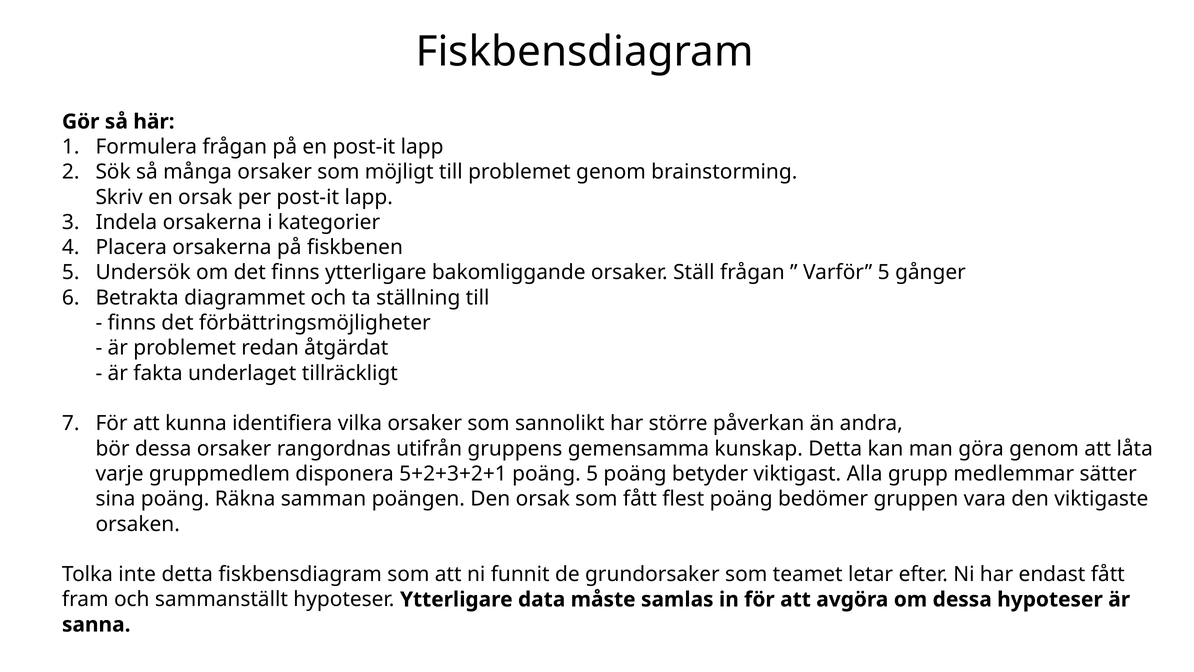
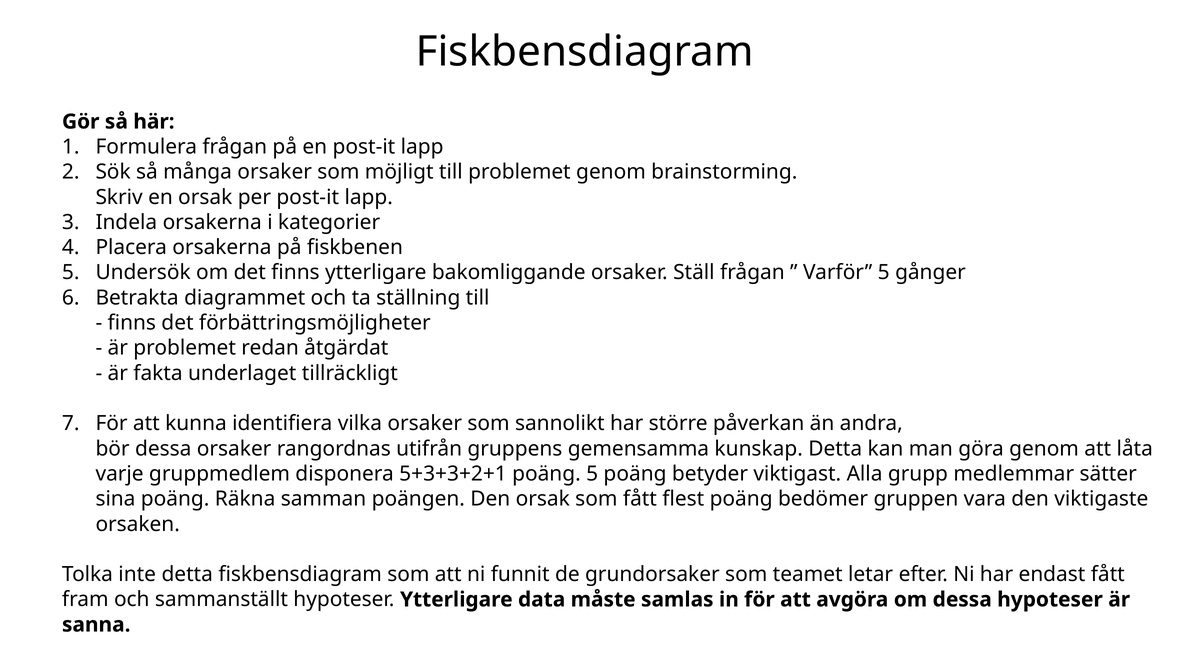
5+2+3+2+1: 5+2+3+2+1 -> 5+3+3+2+1 (453, 474)
